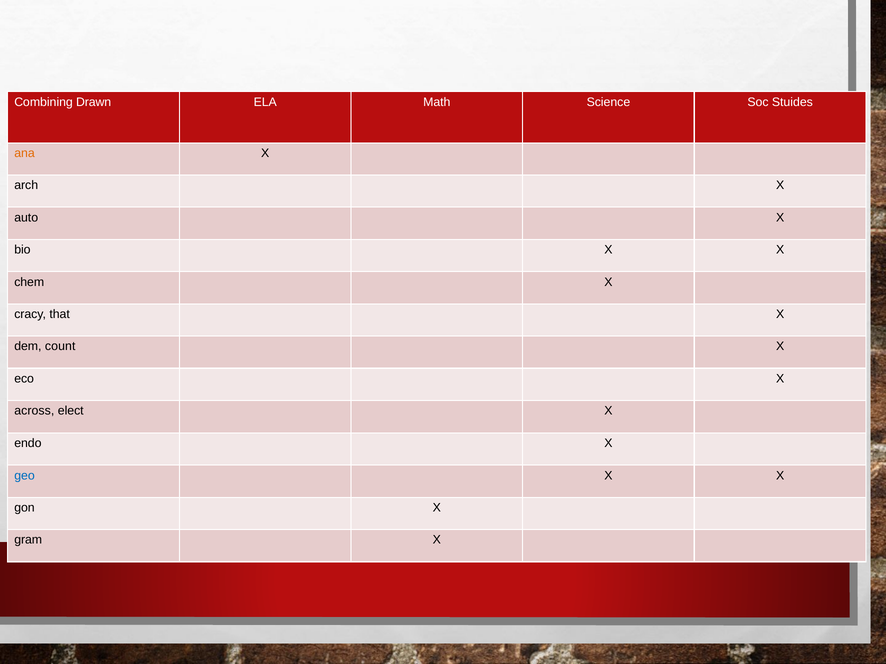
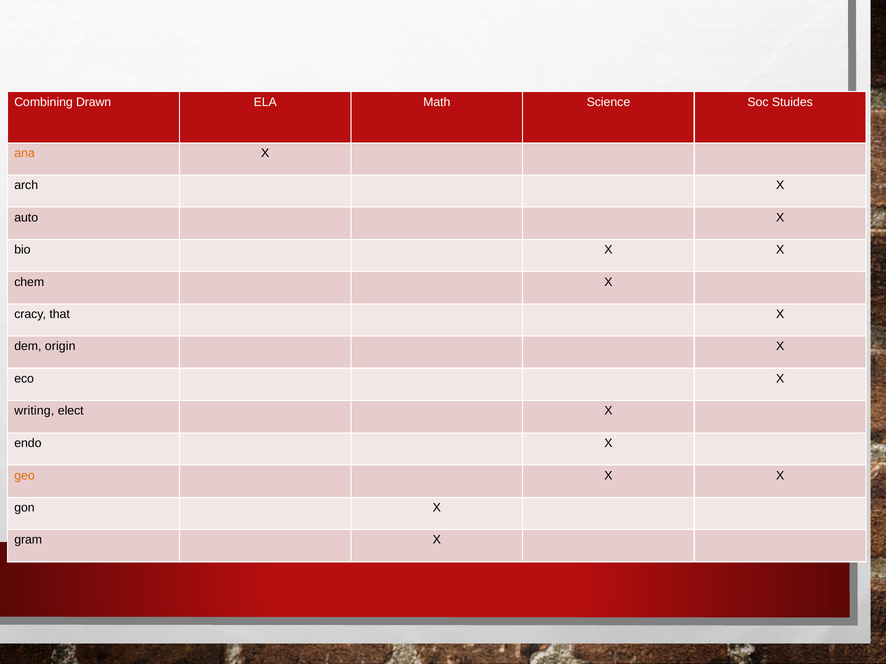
count: count -> origin (60, 347)
across: across -> writing (34, 411)
geo colour: blue -> orange (24, 476)
